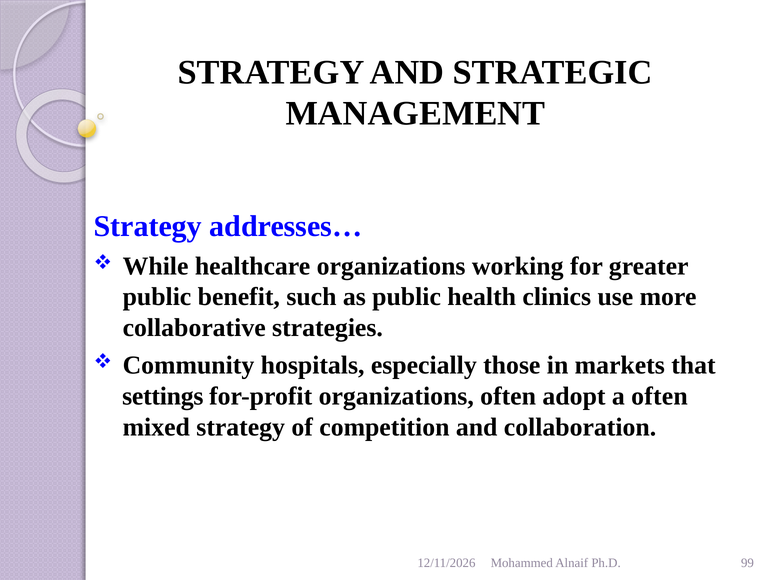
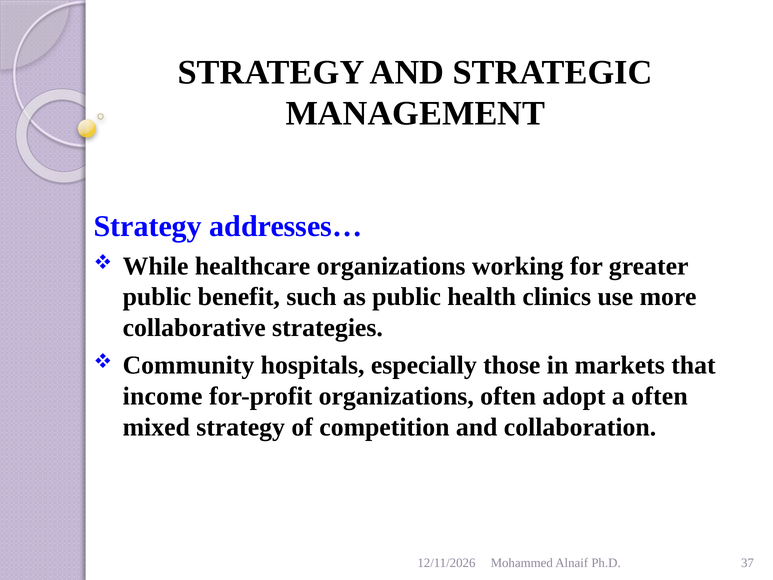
settings: settings -> income (163, 396)
99: 99 -> 37 (747, 563)
